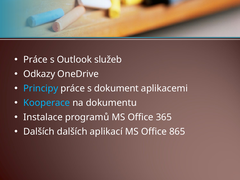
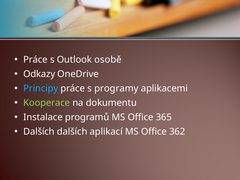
služeb: služeb -> osobě (108, 60)
dokument: dokument -> programy (116, 88)
Kooperace colour: light blue -> light green (47, 103)
865: 865 -> 362 (177, 132)
